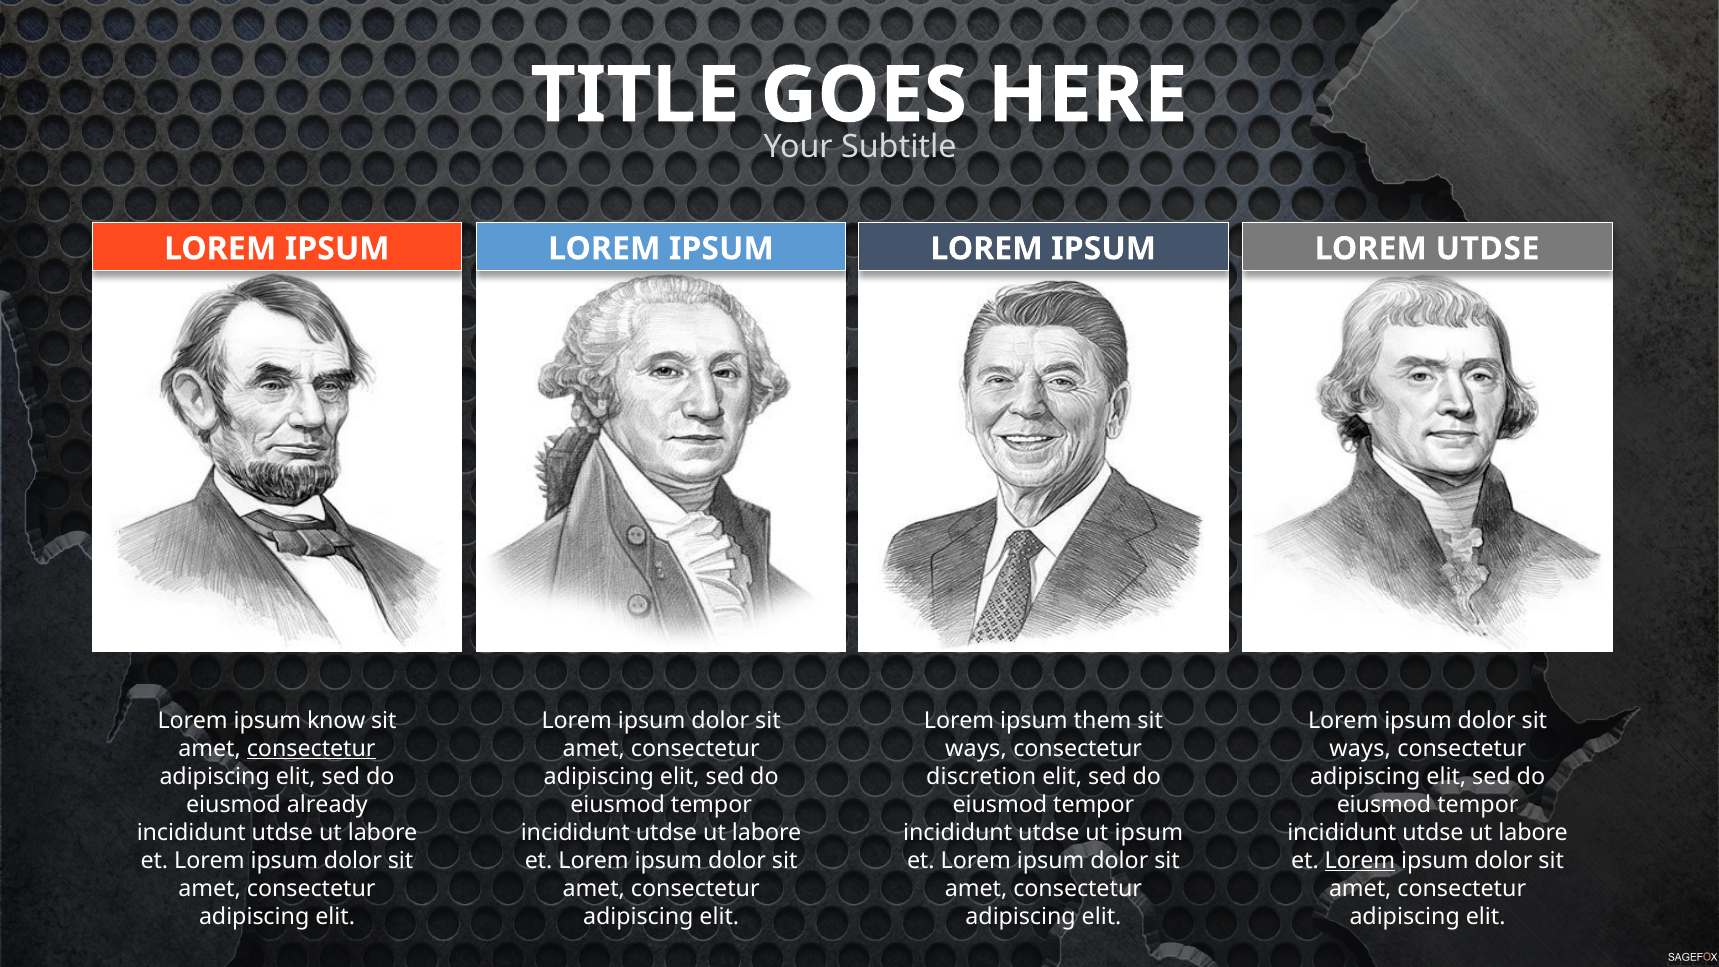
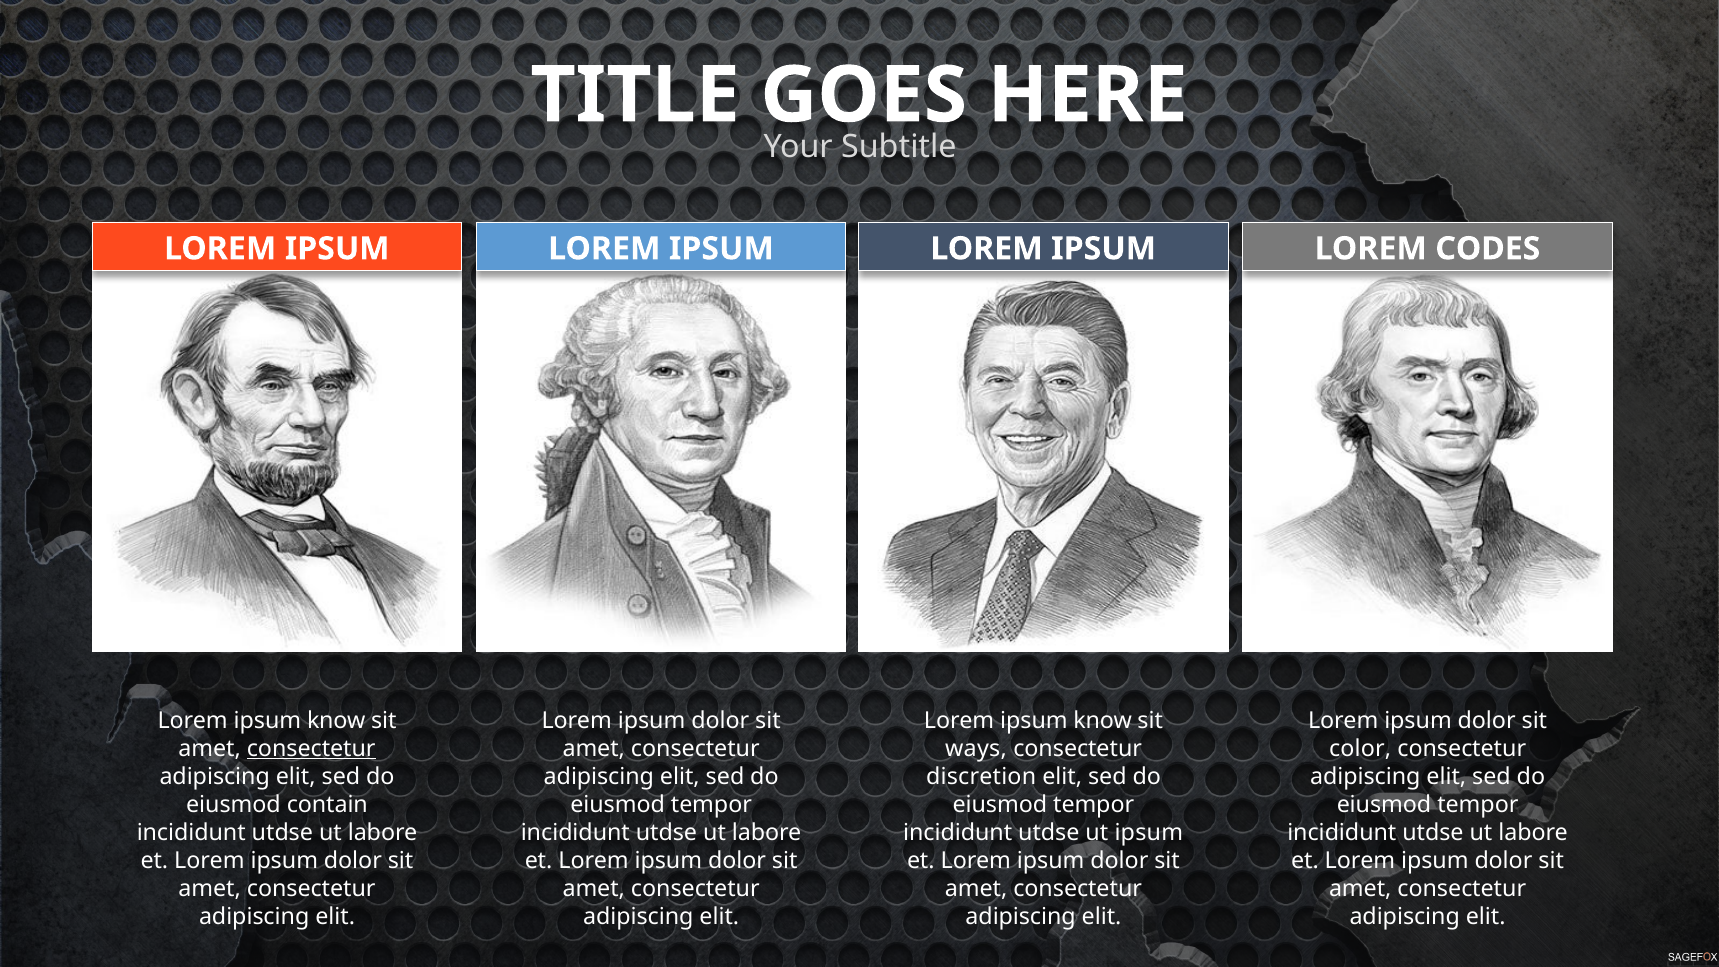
LOREM UTDSE: UTDSE -> CODES (1488, 249)
them: them -> know (1103, 721)
ways: ways -> color (1360, 749)
already: already -> contain (327, 804)
Lorem underline: present -> none (1360, 860)
